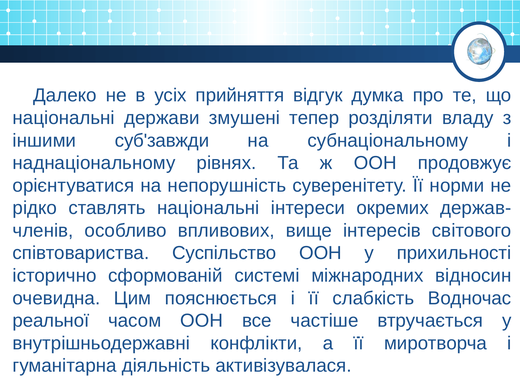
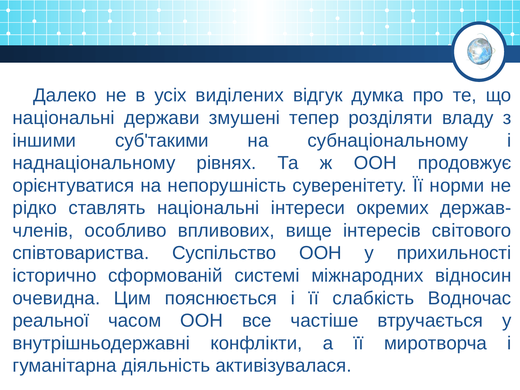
прийняття: прийняття -> виділених (240, 95)
суб'завжди: суб'завжди -> суб'такими (162, 141)
